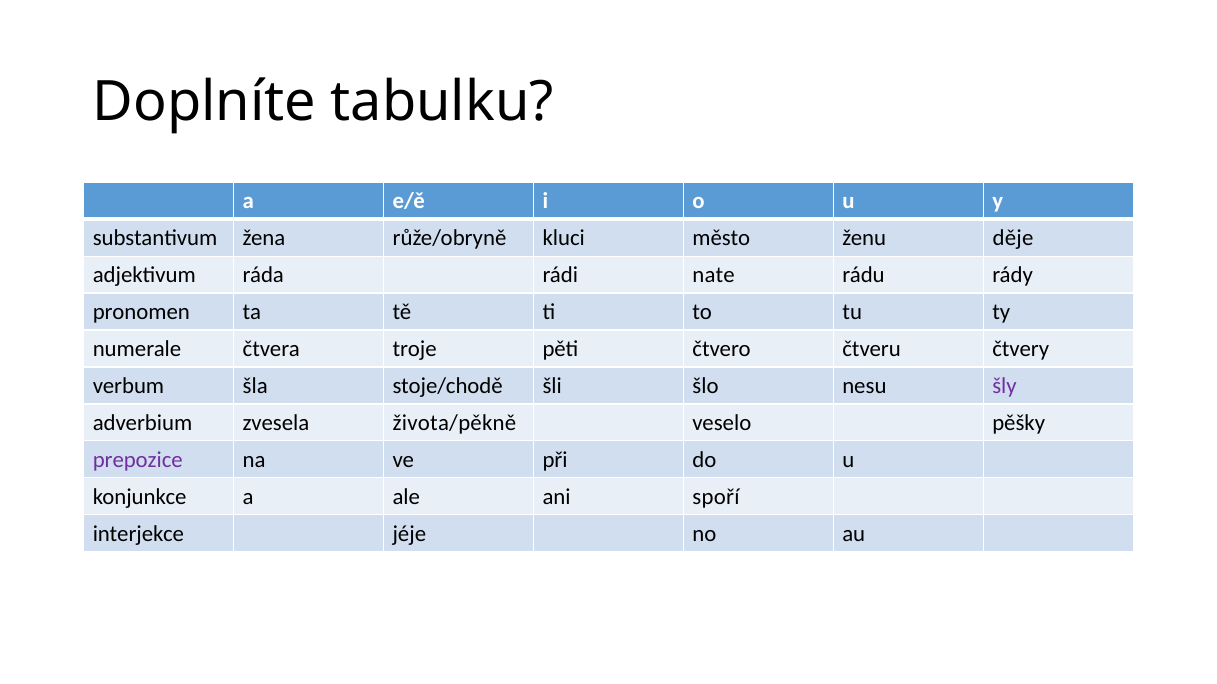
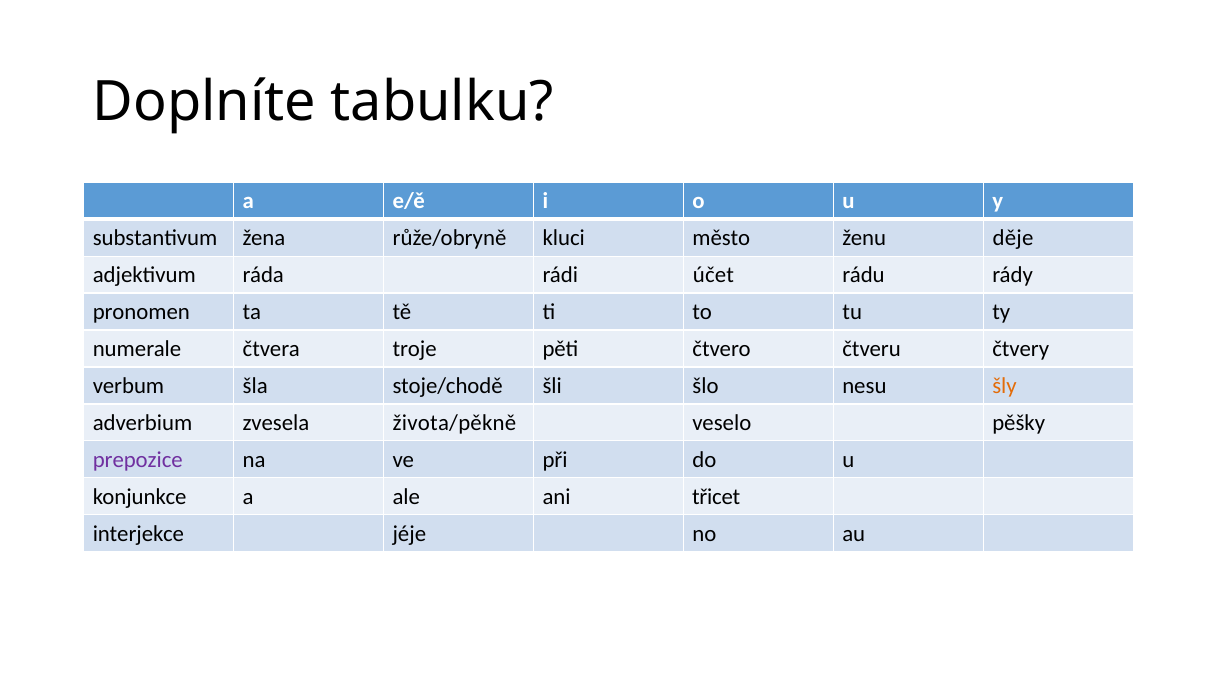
nate: nate -> účet (713, 275)
šly colour: purple -> orange (1005, 386)
spoří: spoří -> třicet (716, 497)
